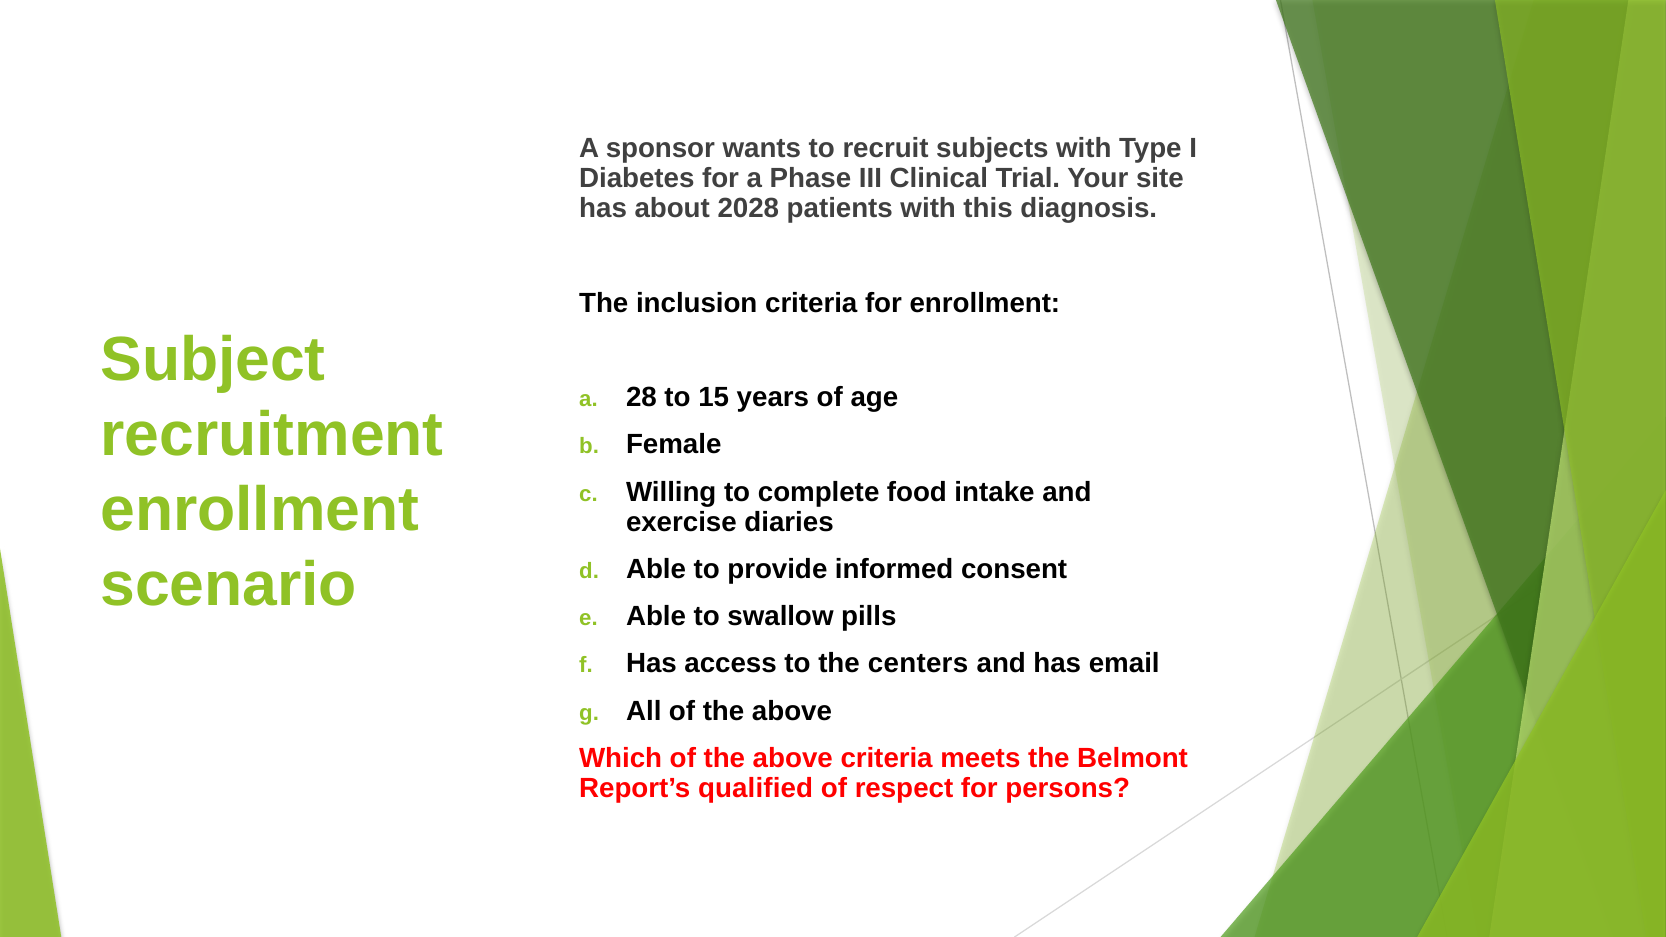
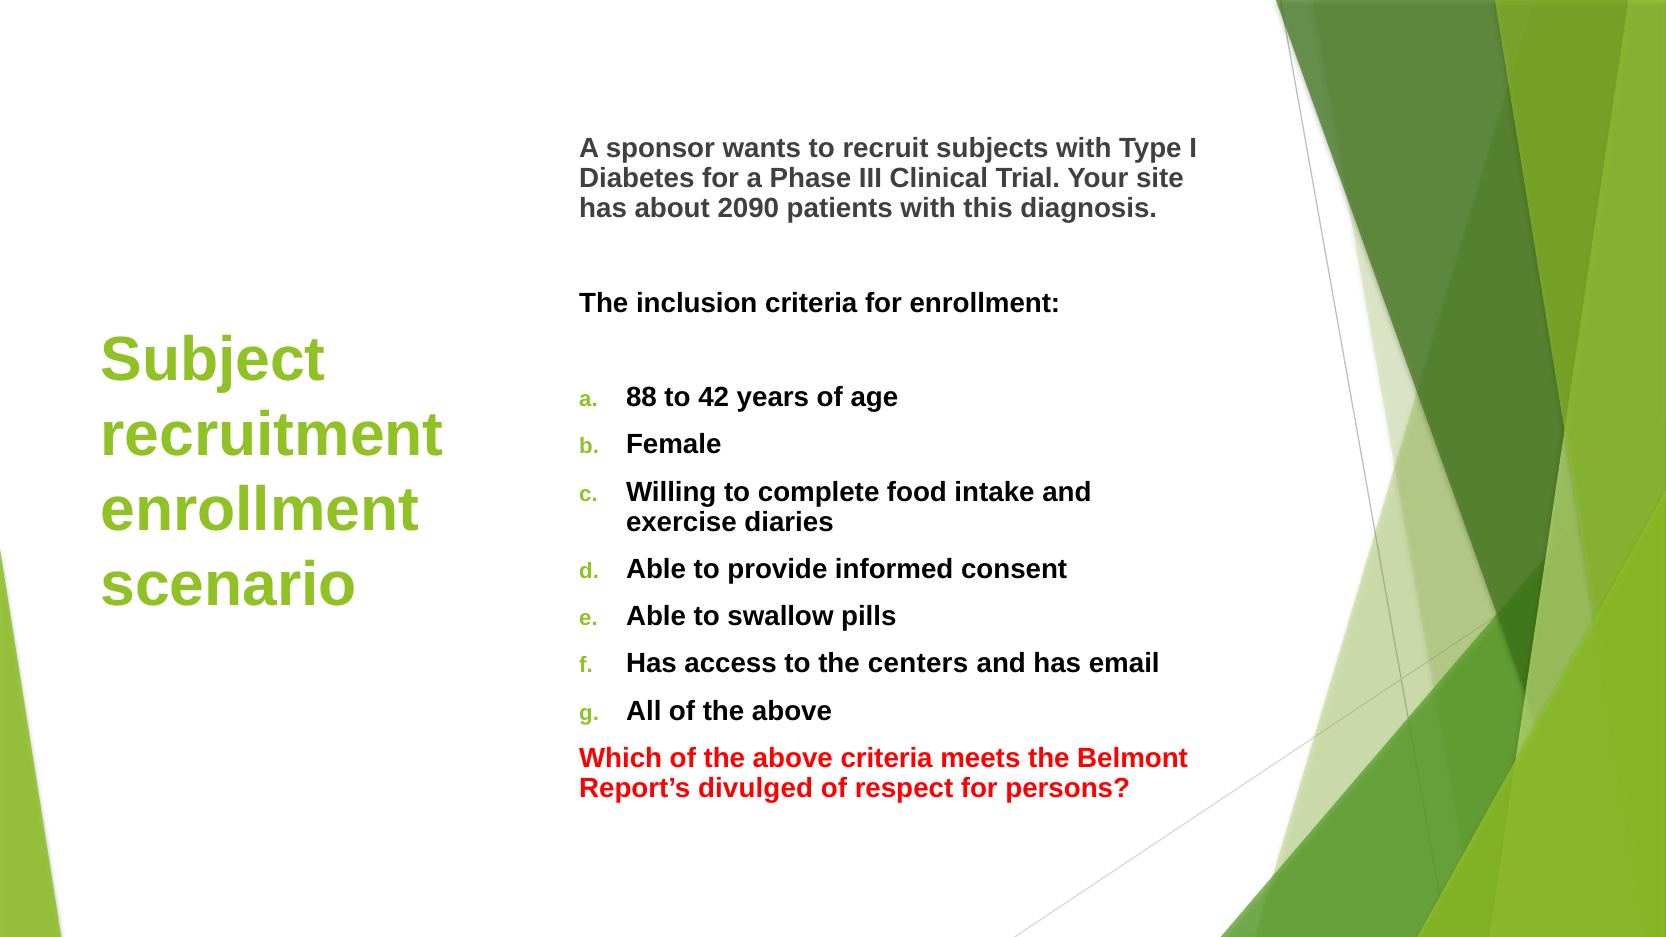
2028: 2028 -> 2090 (748, 208)
28: 28 -> 88 (641, 397)
15: 15 -> 42 (714, 397)
qualified: qualified -> divulged (756, 788)
